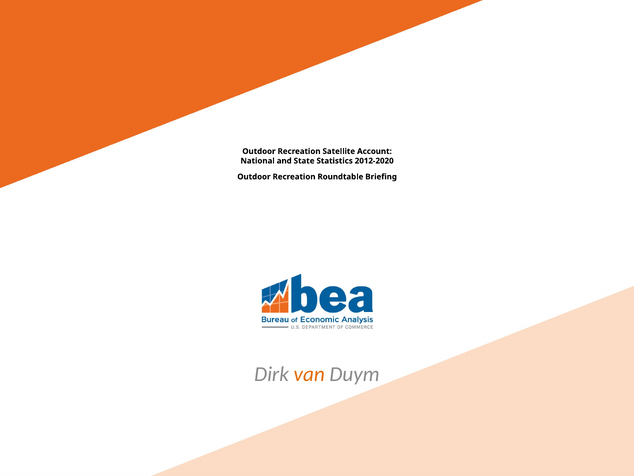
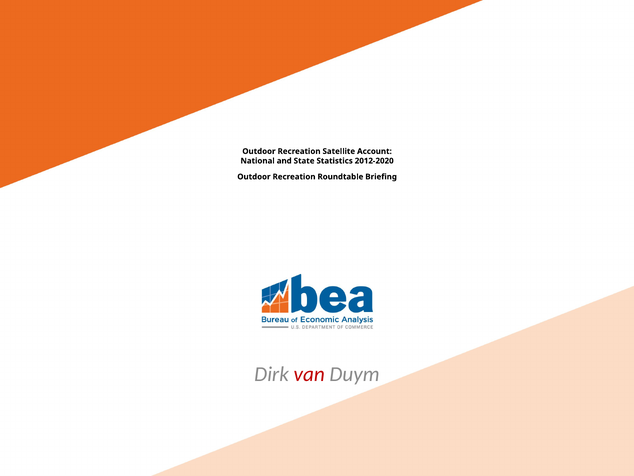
van colour: orange -> red (309, 374)
